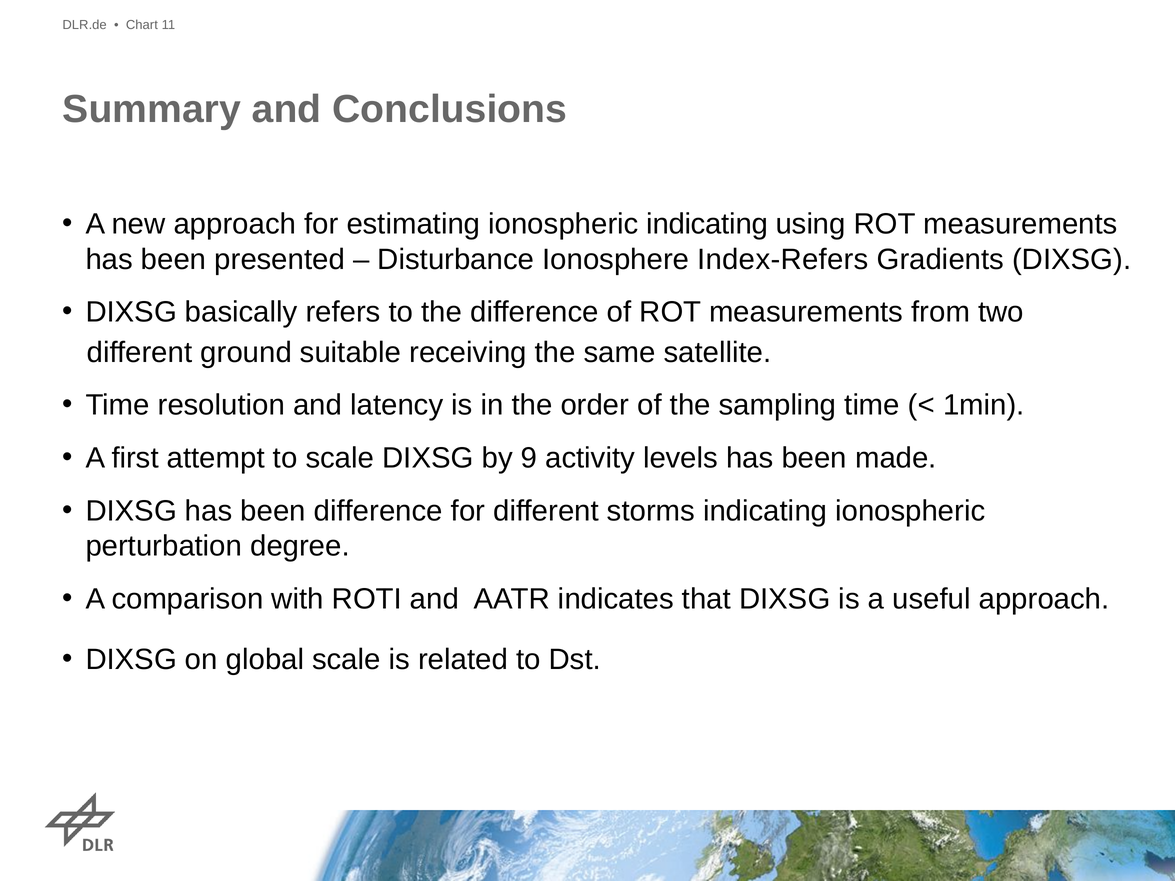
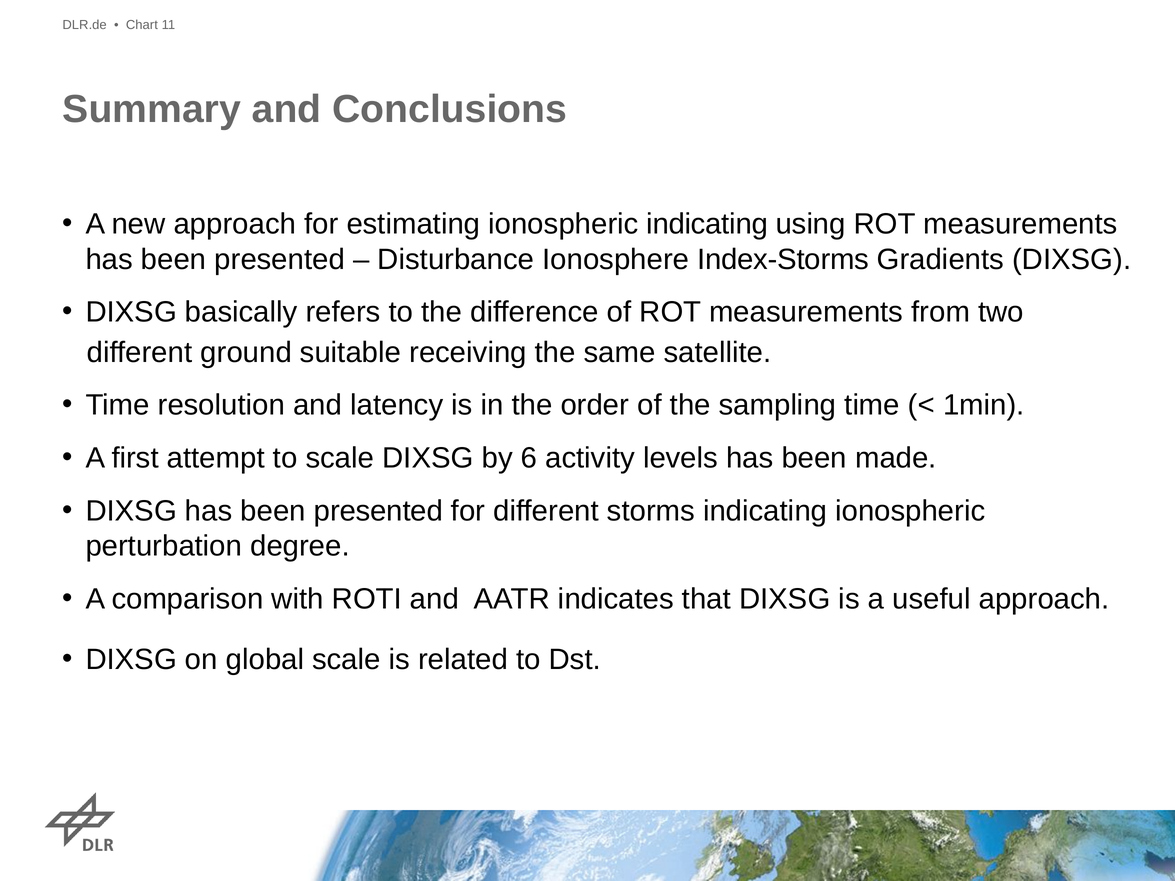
Index-Refers: Index-Refers -> Index-Storms (783, 259)
9: 9 -> 6 (529, 458)
DIXSG has been difference: difference -> presented (378, 511)
